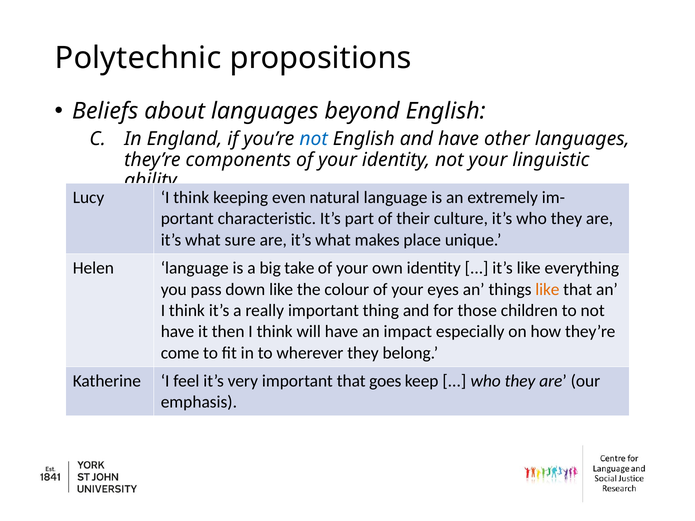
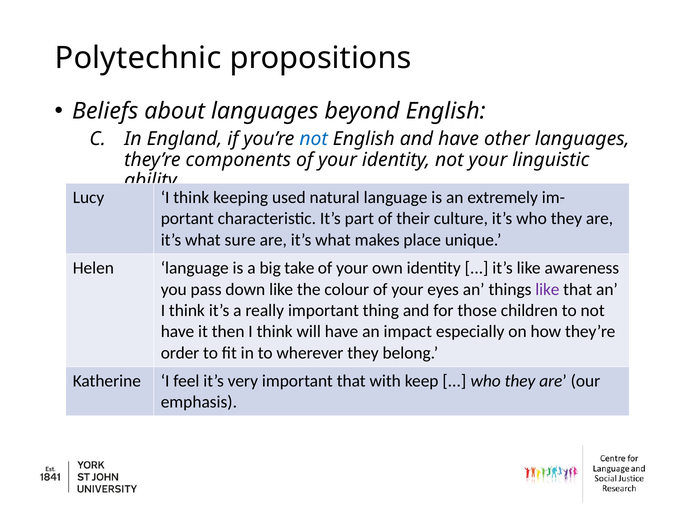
even: even -> used (289, 198)
everything: everything -> awareness (582, 268)
like colour: orange -> purple (547, 289)
come: come -> order (180, 353)
goes: goes -> with (385, 381)
